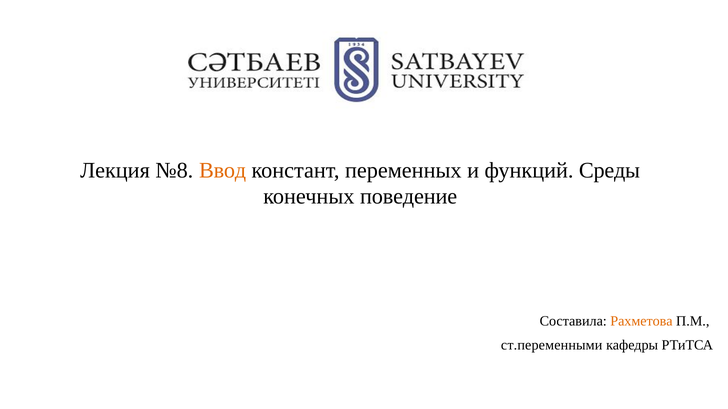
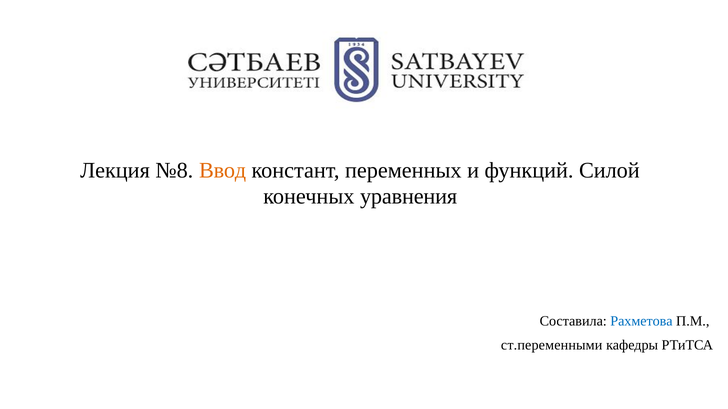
Среды: Среды -> Силой (609, 171)
поведение: поведение -> уравнения (409, 197)
Рахметова colour: orange -> blue (641, 321)
